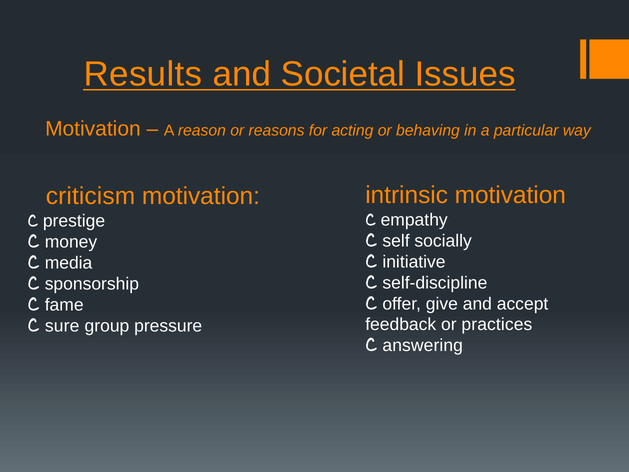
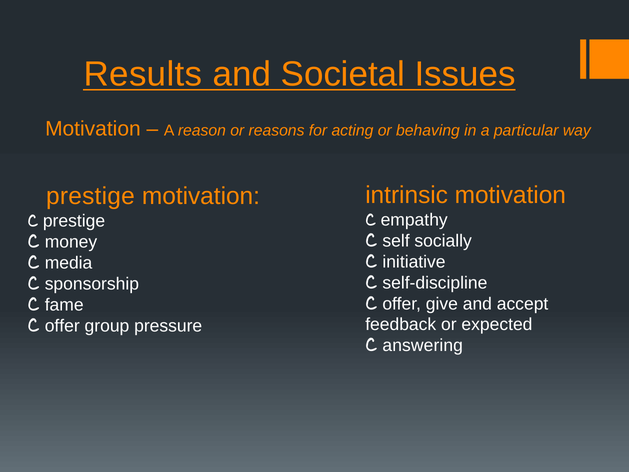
criticism: criticism -> prestige (90, 196)
practices: practices -> expected (497, 325)
sure: sure -> offer (62, 326)
